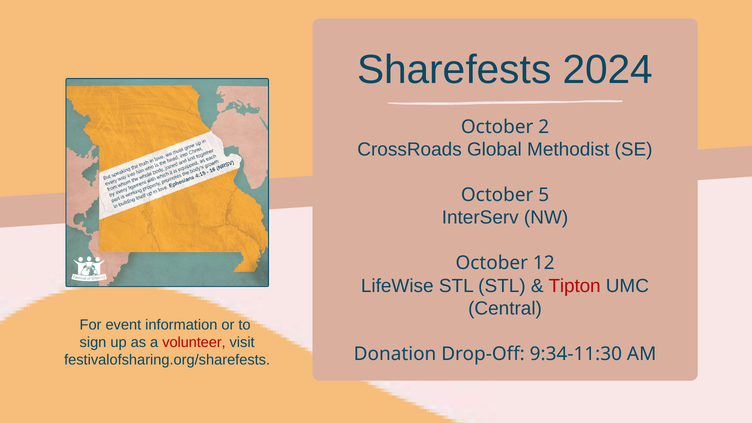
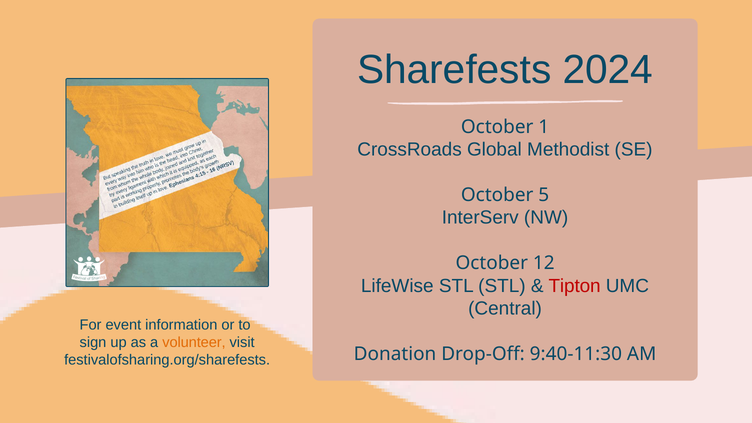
2: 2 -> 1 (544, 127)
volunteer colour: red -> orange (194, 343)
9:34-11:30: 9:34-11:30 -> 9:40-11:30 (576, 354)
